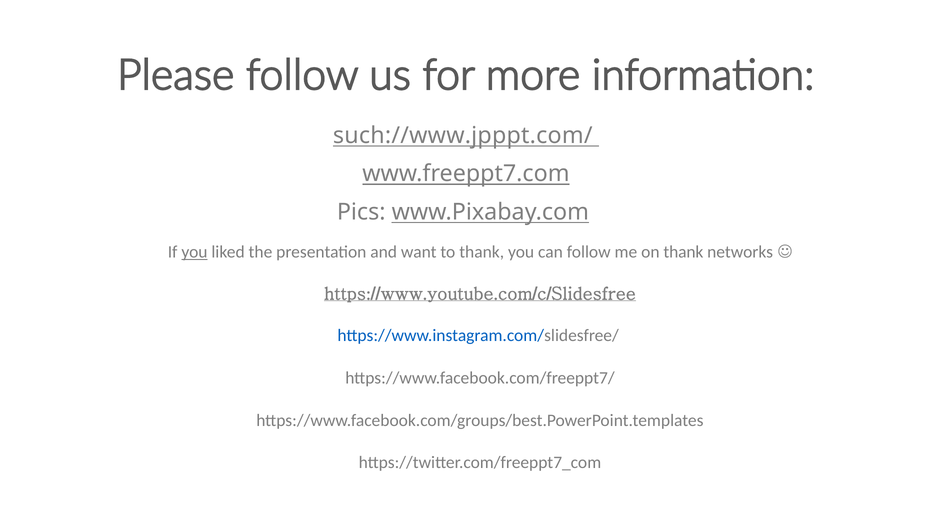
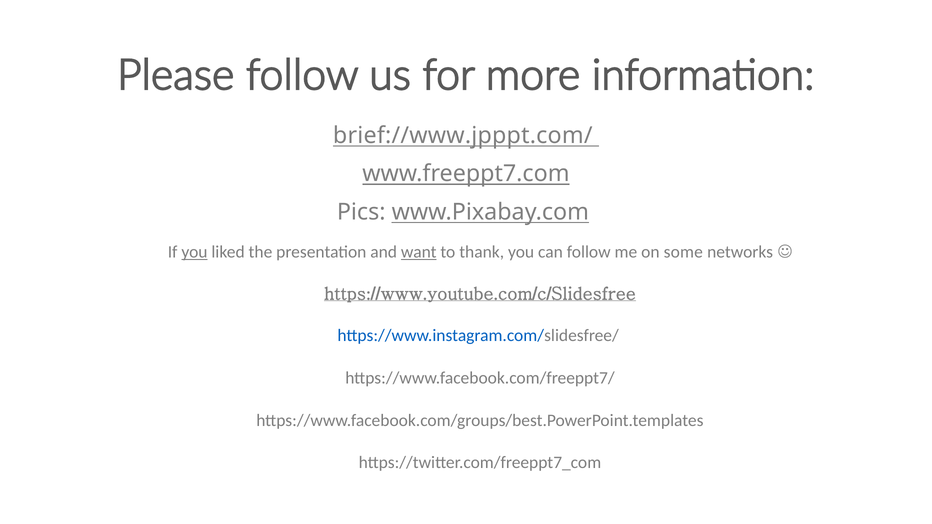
such://www.jpppt.com/: such://www.jpppt.com/ -> brief://www.jpppt.com/ (463, 135)
want underline: none -> present (419, 252)
on thank: thank -> some (683, 252)
